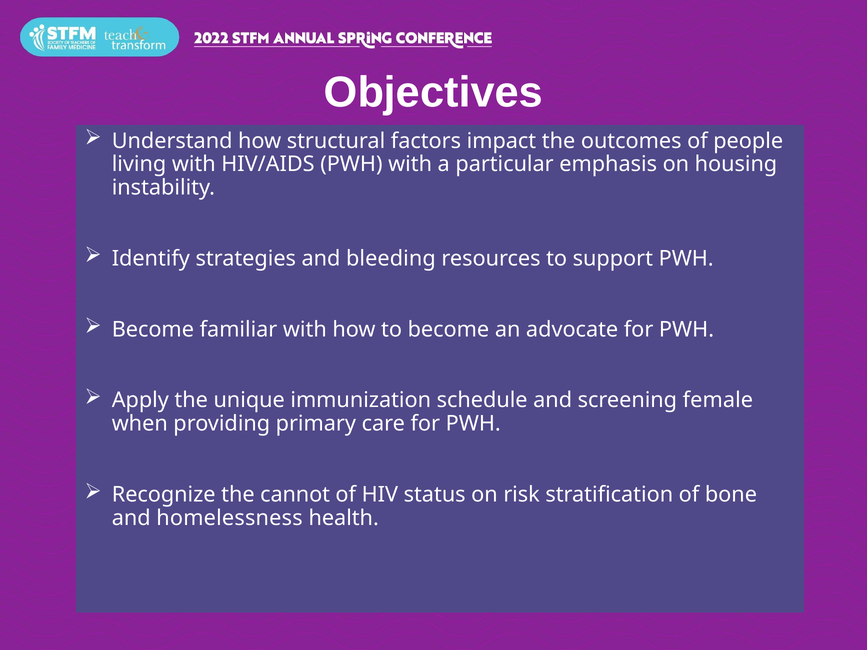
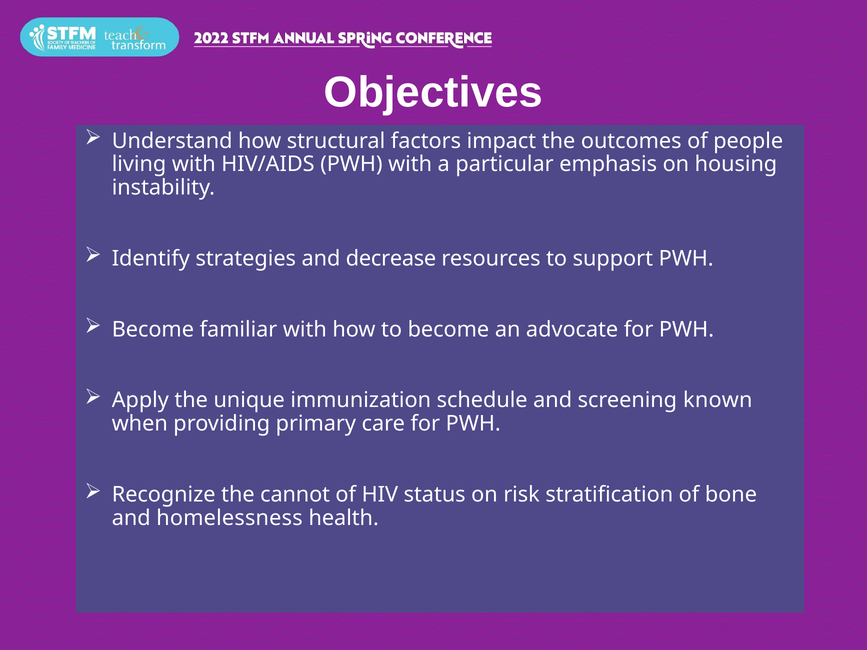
bleeding: bleeding -> decrease (391, 259)
female: female -> known (718, 400)
